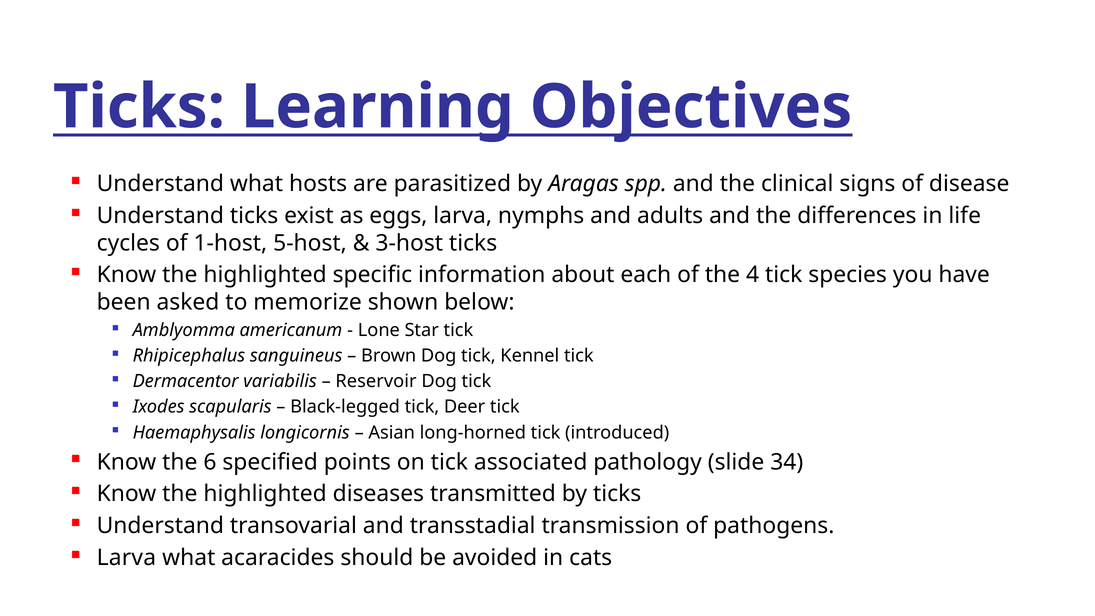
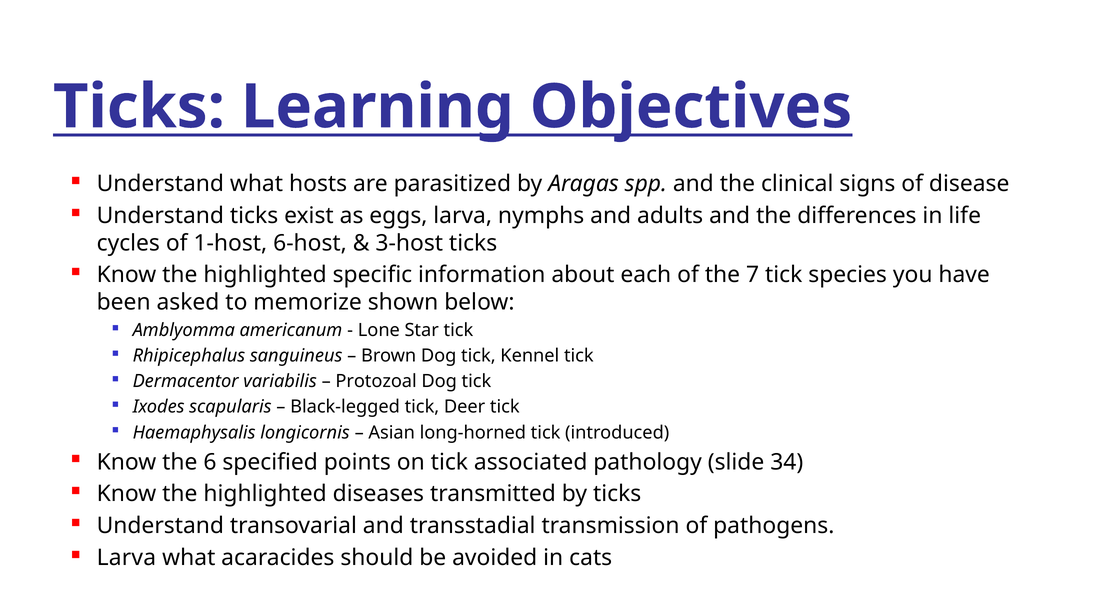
5-host: 5-host -> 6-host (310, 243)
4: 4 -> 7 (753, 275)
Reservoir: Reservoir -> Protozoal (376, 381)
